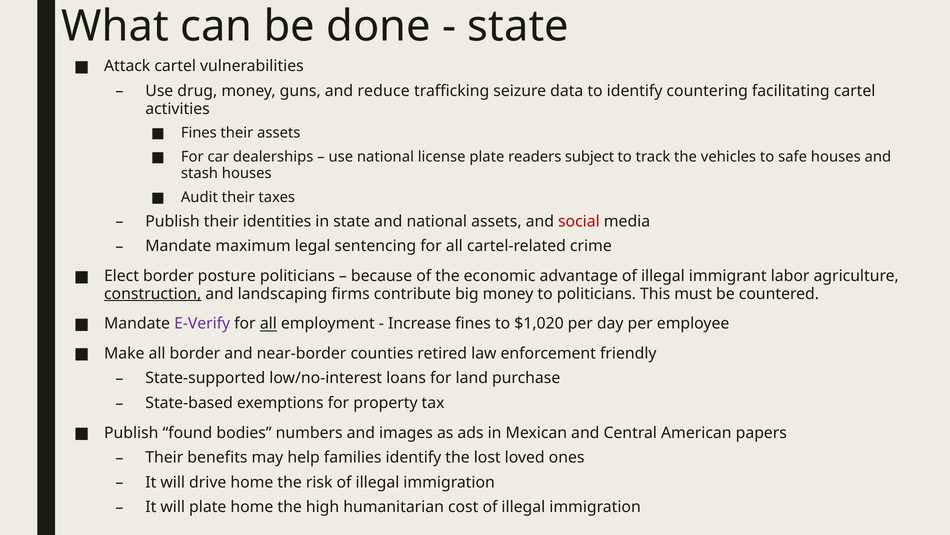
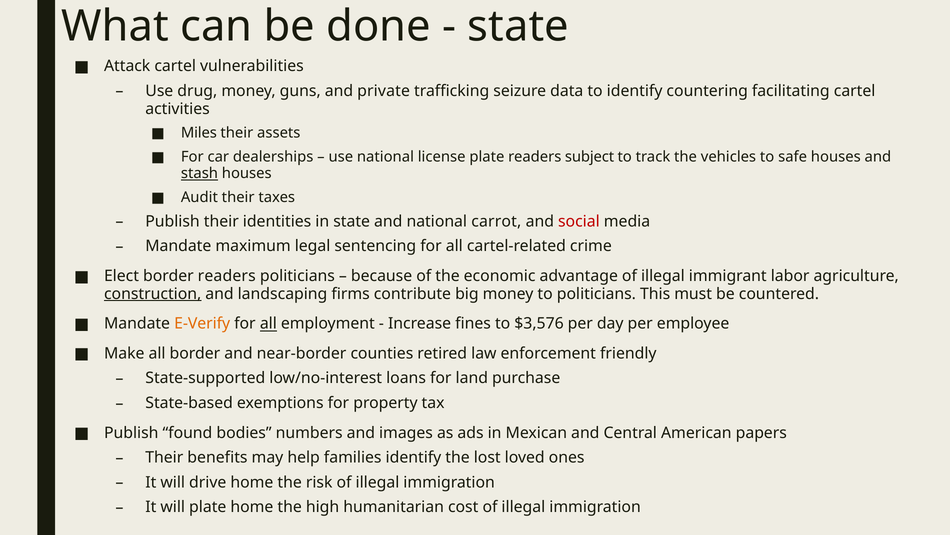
reduce: reduce -> private (384, 91)
Fines: Fines -> Miles (199, 133)
stash underline: none -> present (200, 173)
national assets: assets -> carrot (496, 221)
border posture: posture -> readers (227, 276)
E-Verify colour: purple -> orange (202, 323)
$1,020: $1,020 -> $3,576 (539, 323)
